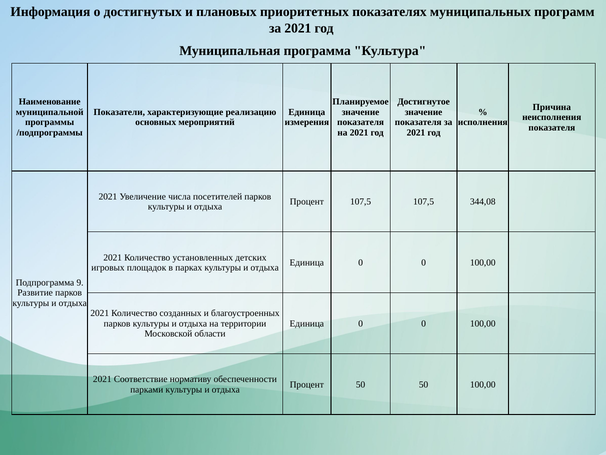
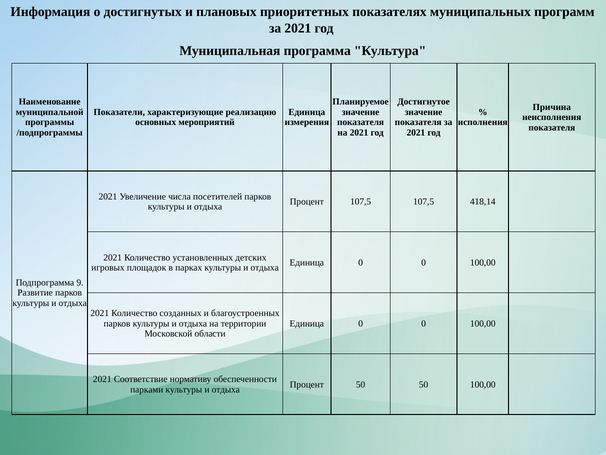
344,08: 344,08 -> 418,14 (483, 202)
